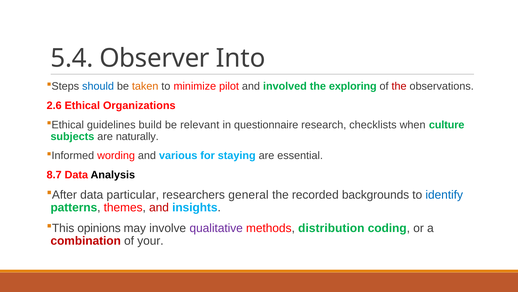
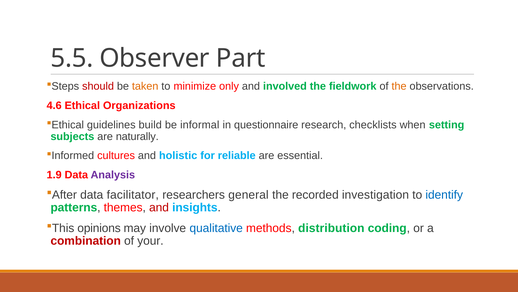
5.4: 5.4 -> 5.5 (72, 58)
Into: Into -> Part (241, 58)
should colour: blue -> red (98, 86)
pilot: pilot -> only (229, 86)
exploring: exploring -> fieldwork (353, 86)
the colour: red -> orange (399, 86)
2.6: 2.6 -> 4.6 (54, 105)
relevant: relevant -> informal (200, 125)
culture: culture -> setting (447, 125)
wording: wording -> cultures (116, 155)
various: various -> holistic (178, 155)
staying: staying -> reliable (237, 155)
8.7: 8.7 -> 1.9 (54, 175)
Analysis colour: black -> purple (113, 175)
particular: particular -> facilitator (133, 194)
backgrounds: backgrounds -> investigation (375, 194)
qualitative colour: purple -> blue (216, 228)
